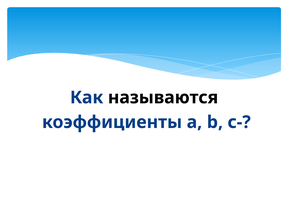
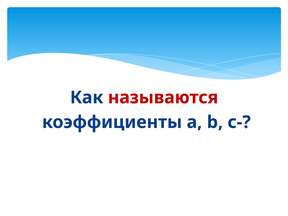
называются colour: black -> red (163, 98)
